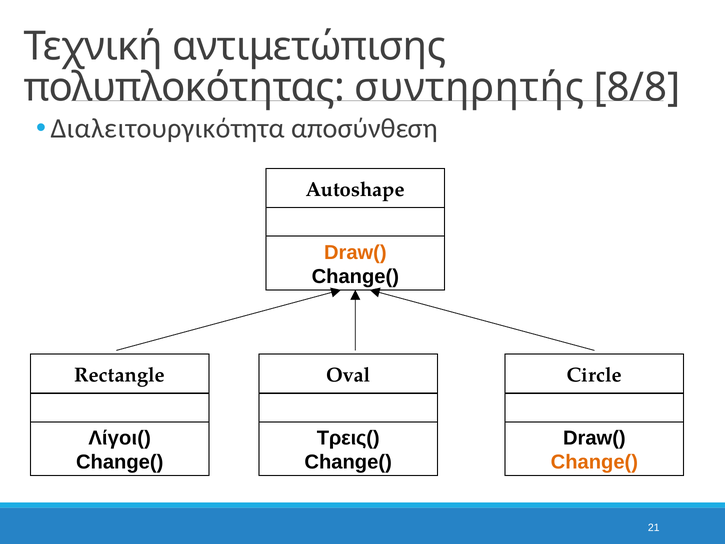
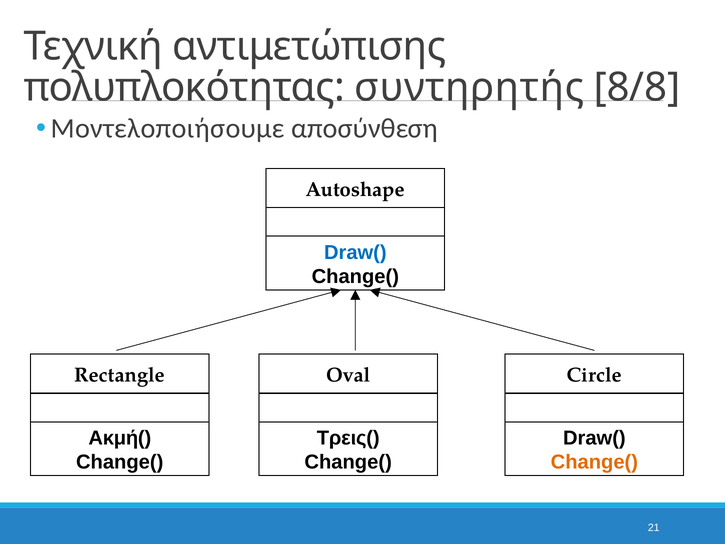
Διαλειτουργικότητα: Διαλειτουργικότητα -> Μοντελοποιήσουμε (168, 129)
Draw( colour: orange -> blue (355, 252)
Λίγοι(: Λίγοι( -> Ακμή( (120, 438)
